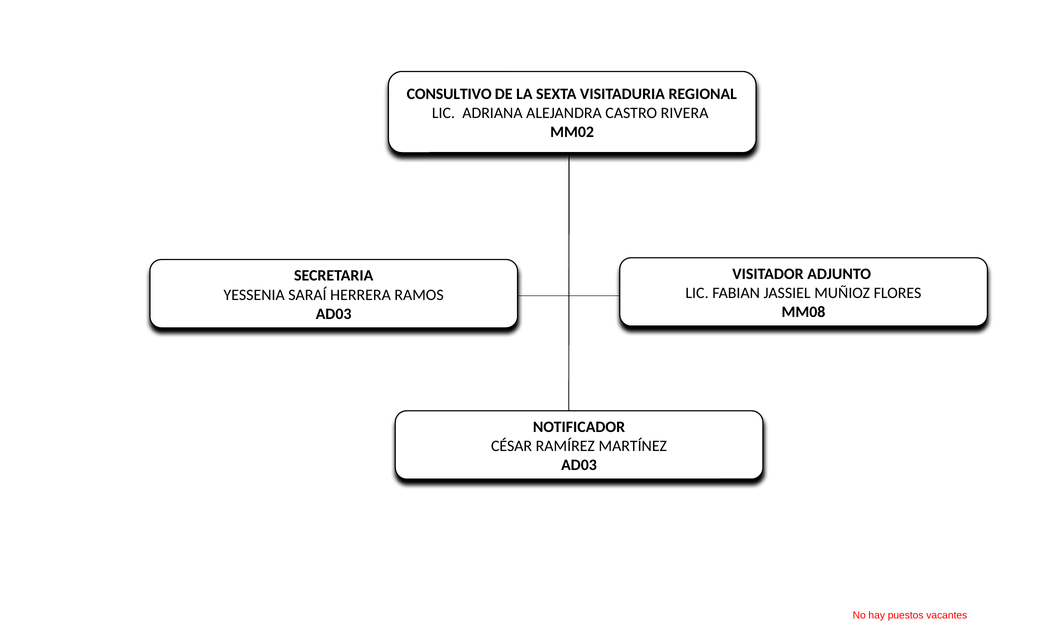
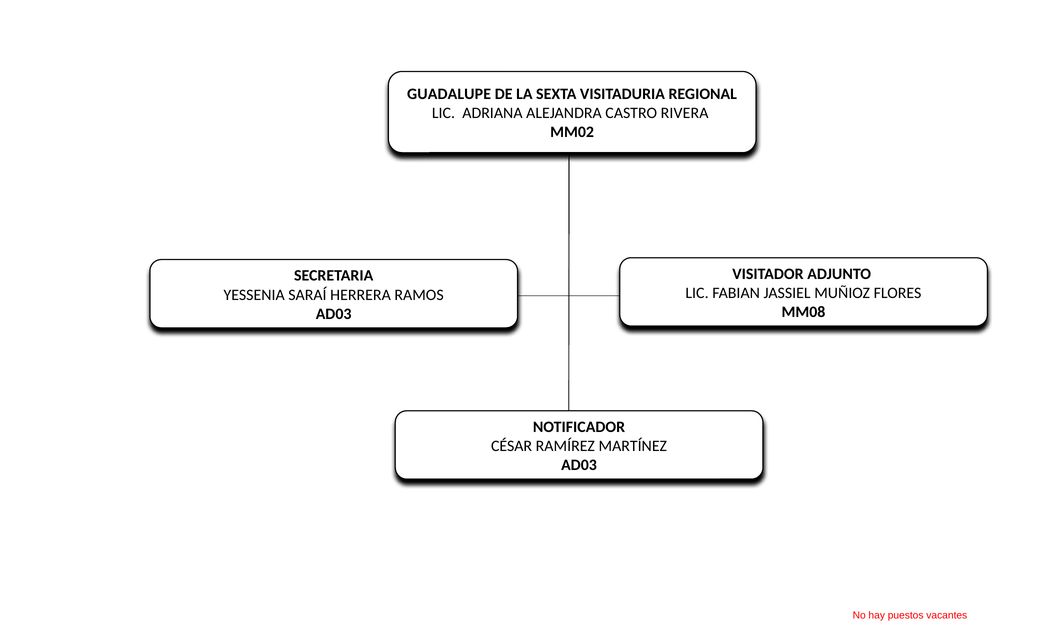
CONSULTIVO: CONSULTIVO -> GUADALUPE (449, 94)
